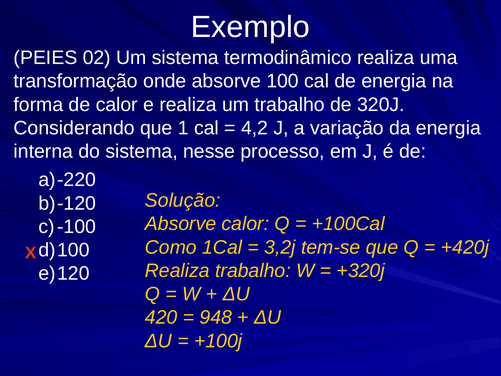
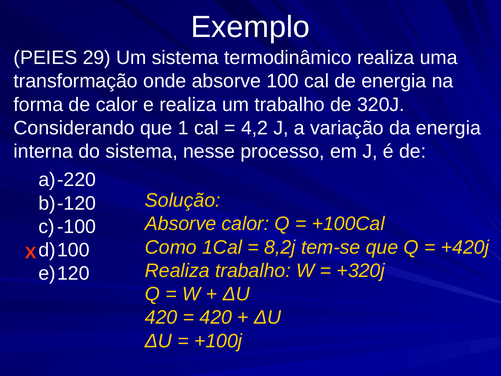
02: 02 -> 29 (97, 58)
3,2j: 3,2j -> 8,2j (280, 247)
948: 948 -> 420 (216, 317)
